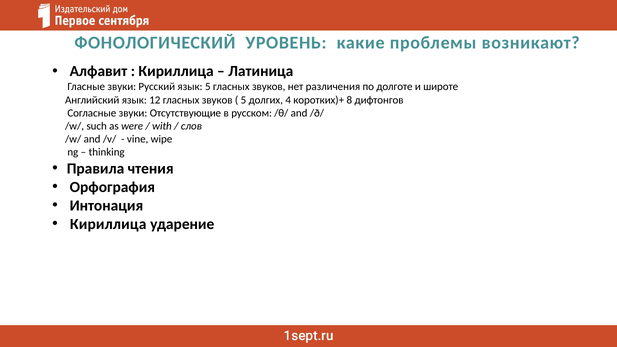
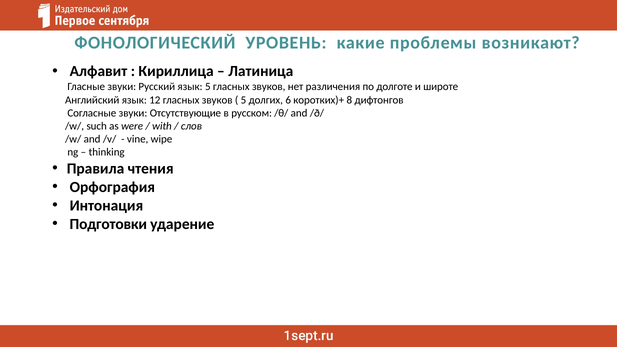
4: 4 -> 6 (288, 100)
Кириллица: Кириллица -> Подготовки (108, 224)
